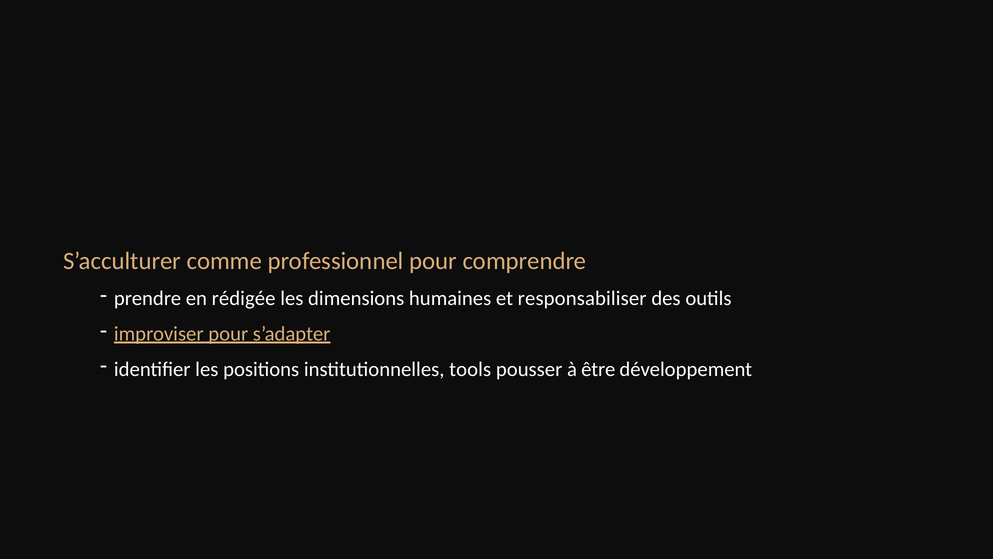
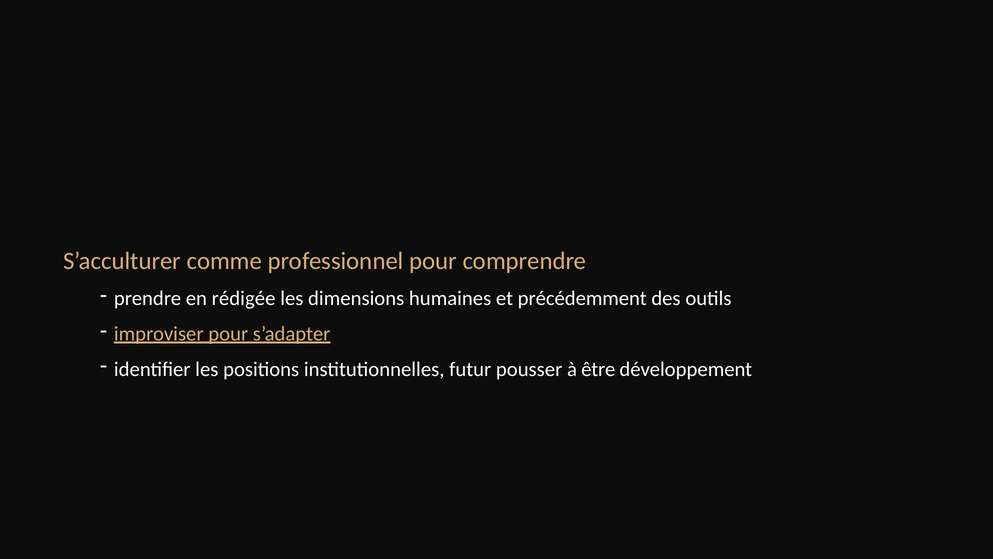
responsabiliser: responsabiliser -> précédemment (582, 298)
tools: tools -> futur (470, 369)
